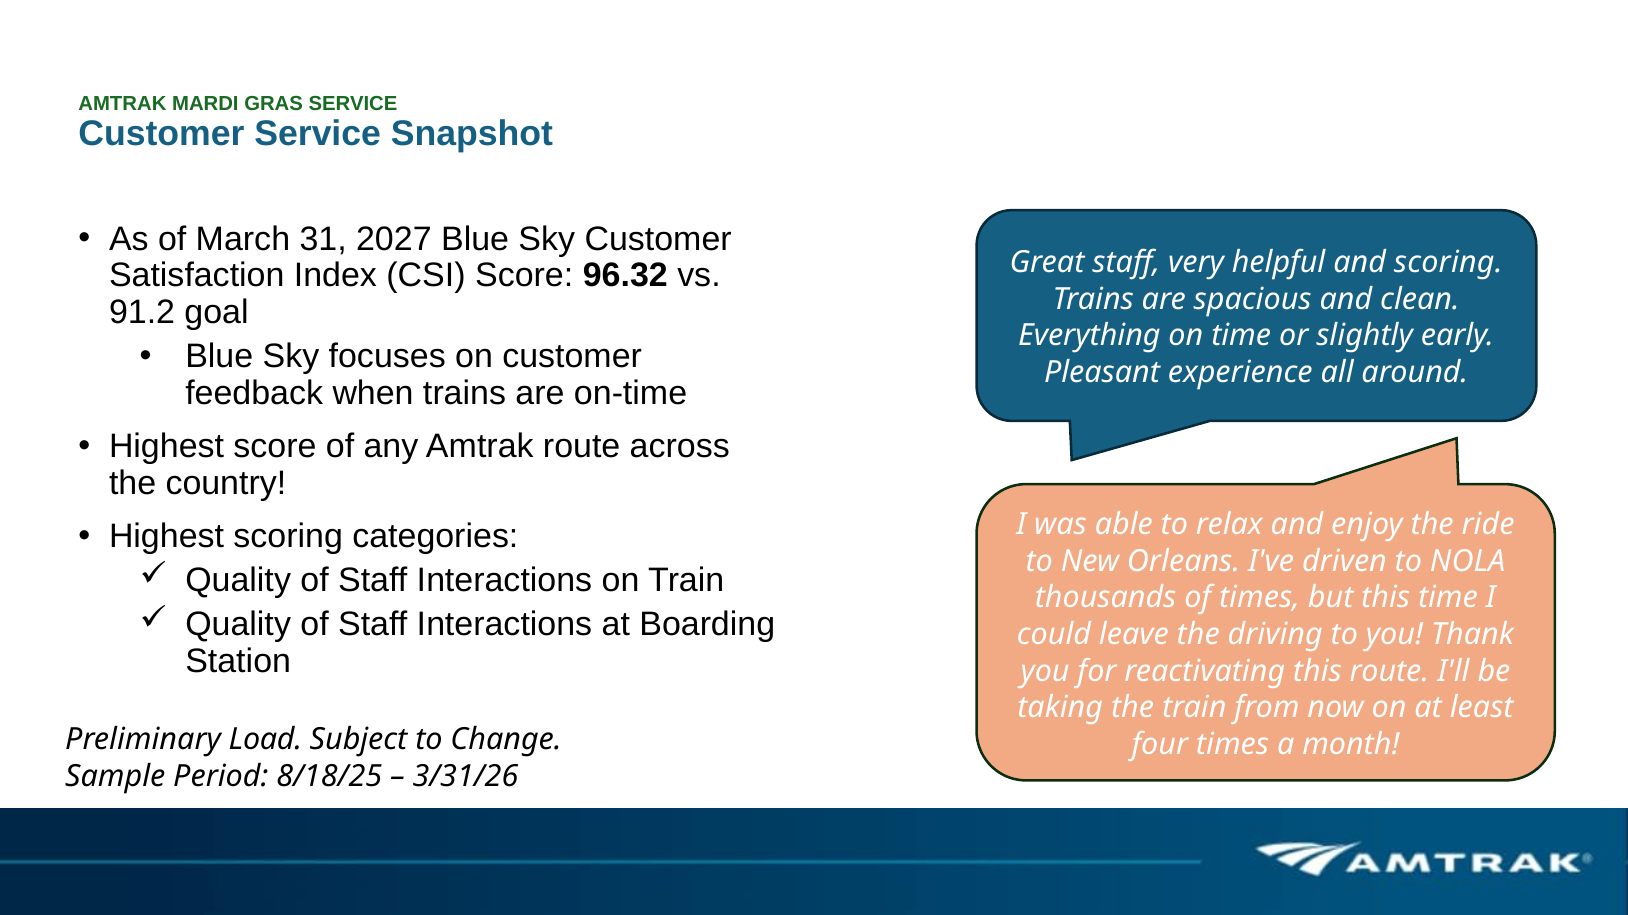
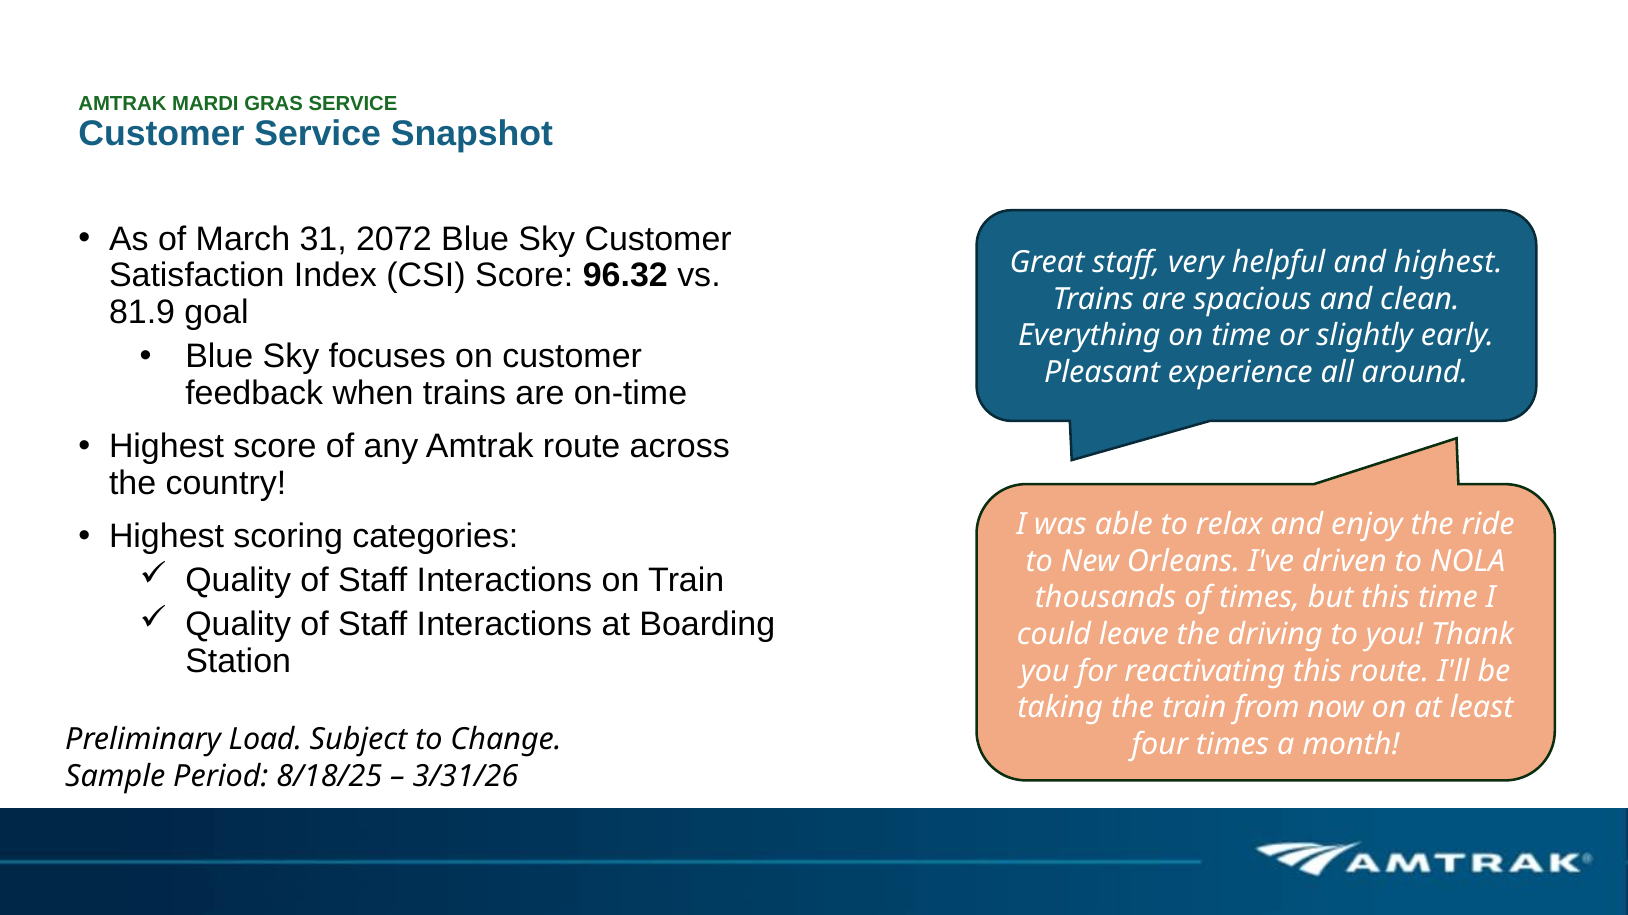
2027: 2027 -> 2072 (394, 239)
and scoring: scoring -> highest (1448, 263)
91.2: 91.2 -> 81.9 (142, 313)
